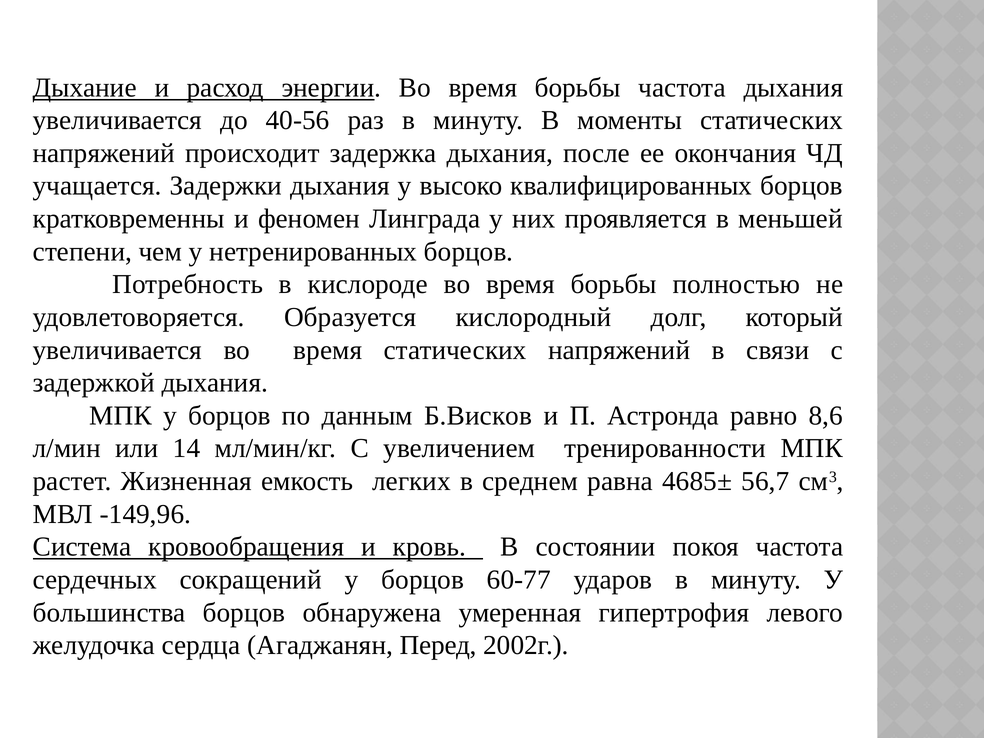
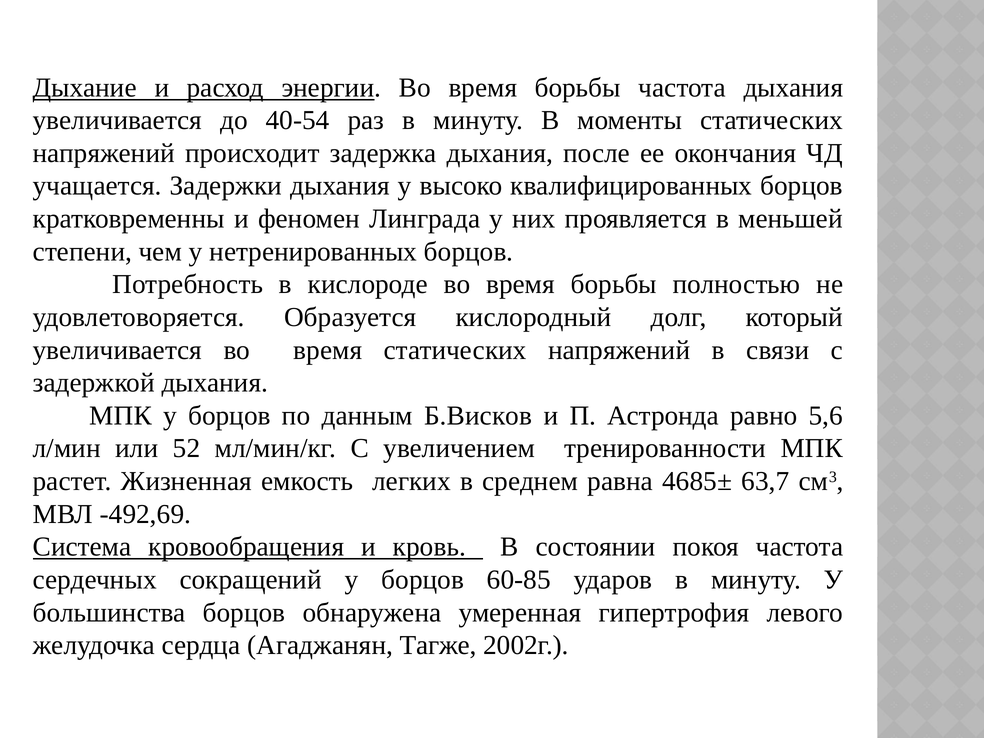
40-56: 40-56 -> 40-54 (298, 120)
8,6: 8,6 -> 5,6 (826, 416)
14: 14 -> 52 (187, 448)
56,7: 56,7 -> 63,7 (765, 481)
-149,96: -149,96 -> -492,69 (145, 514)
60-77: 60-77 -> 60-85 (519, 580)
Перед: Перед -> Тагже (438, 645)
